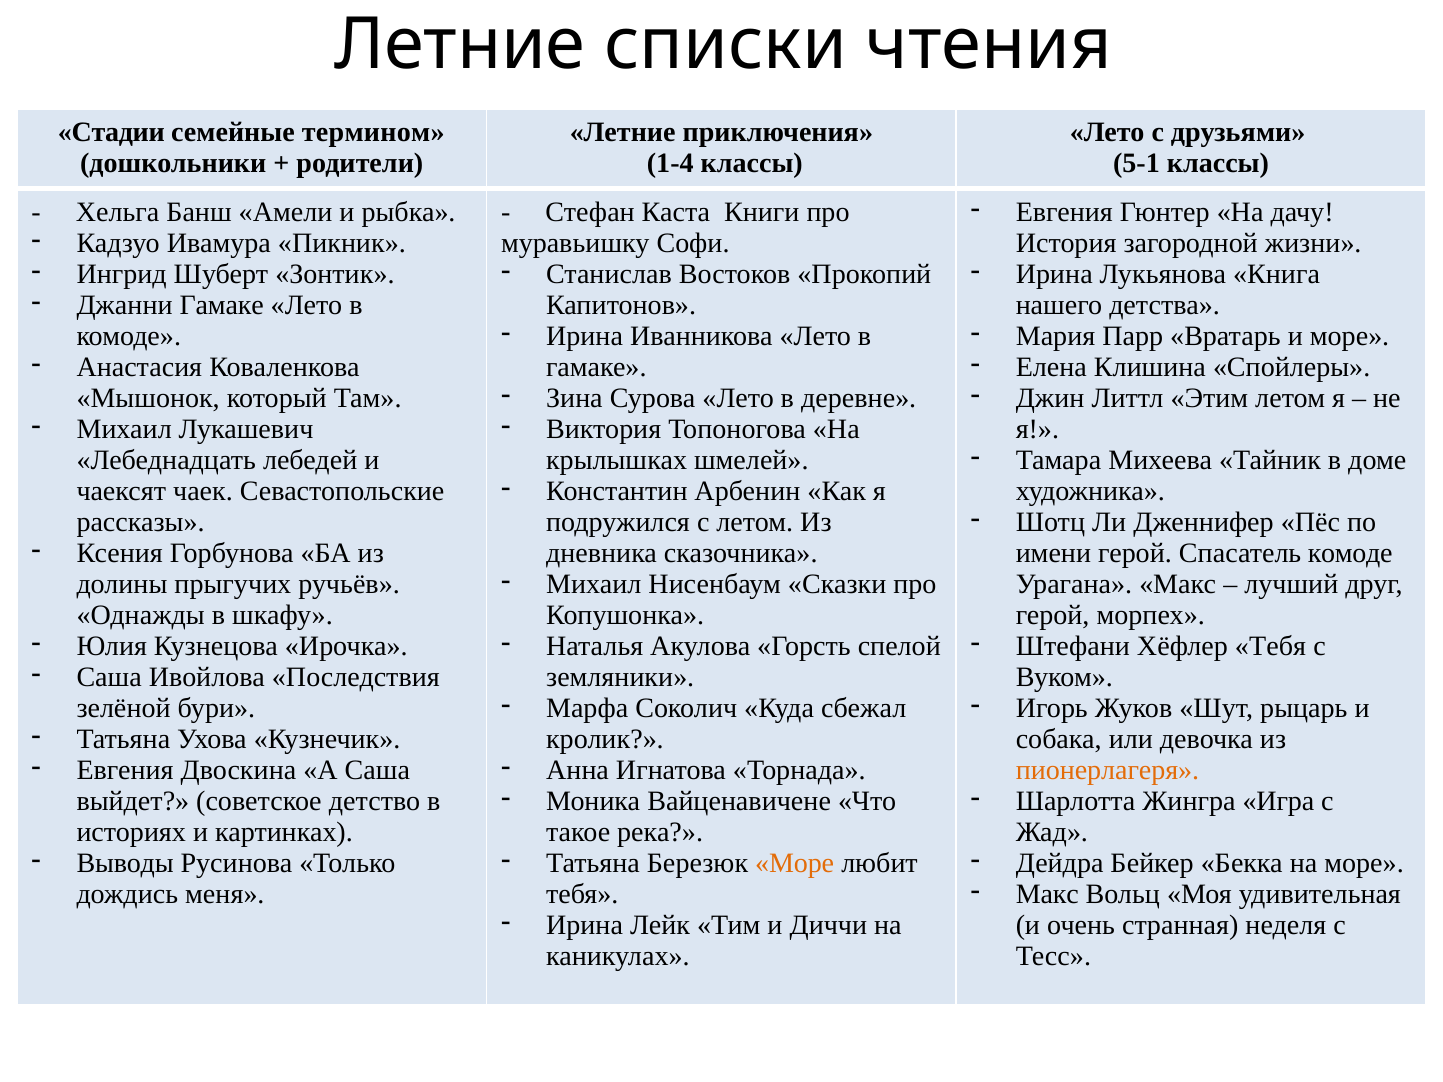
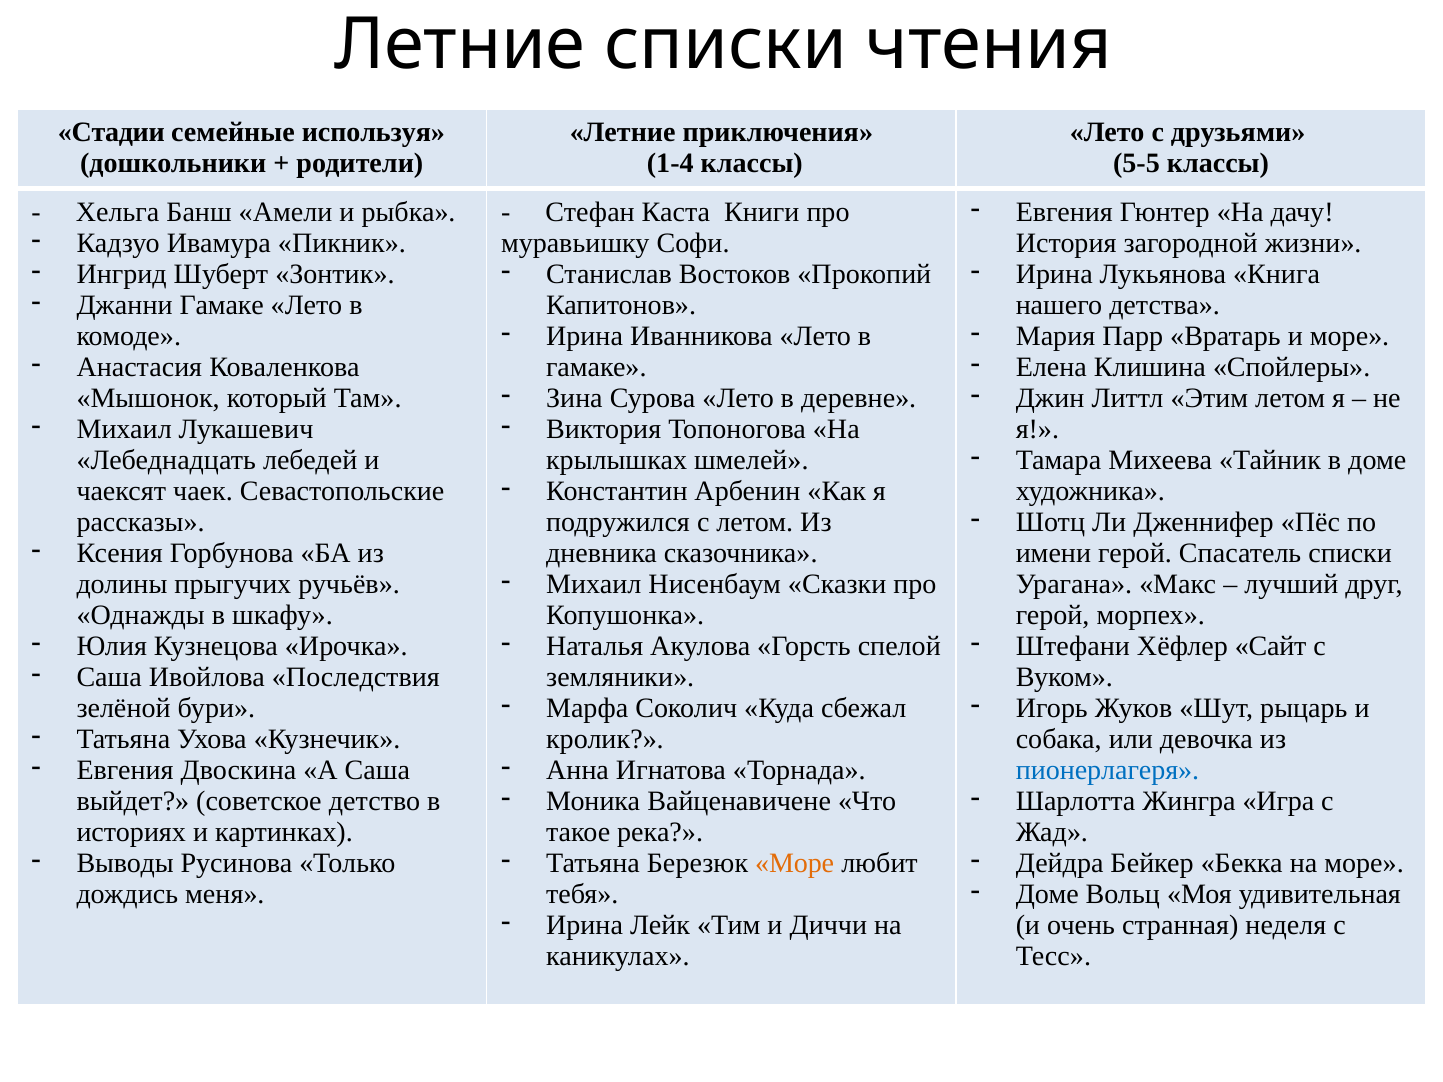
термином: термином -> используя (373, 132)
5-1: 5-1 -> 5-5 (1136, 163)
Спасатель комоде: комоде -> списки (1350, 553)
Хёфлер Тебя: Тебя -> Сайт (1271, 646)
пионерлагеря colour: orange -> blue (1108, 770)
Макс: Макс -> Доме (1047, 894)
